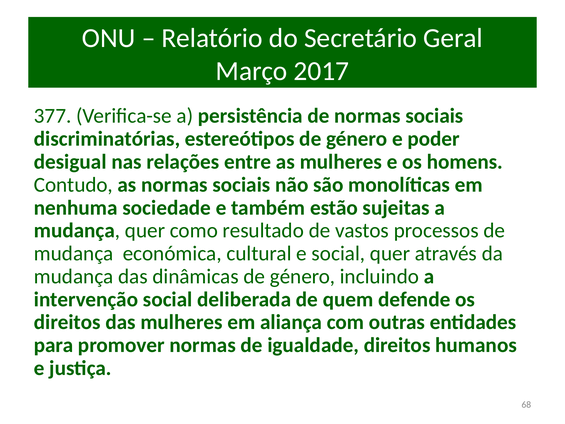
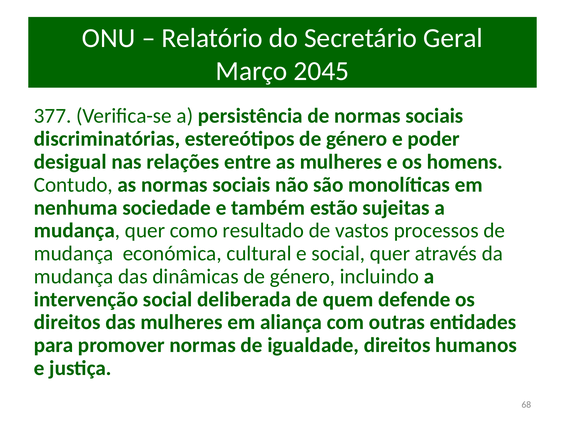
2017: 2017 -> 2045 (321, 71)
